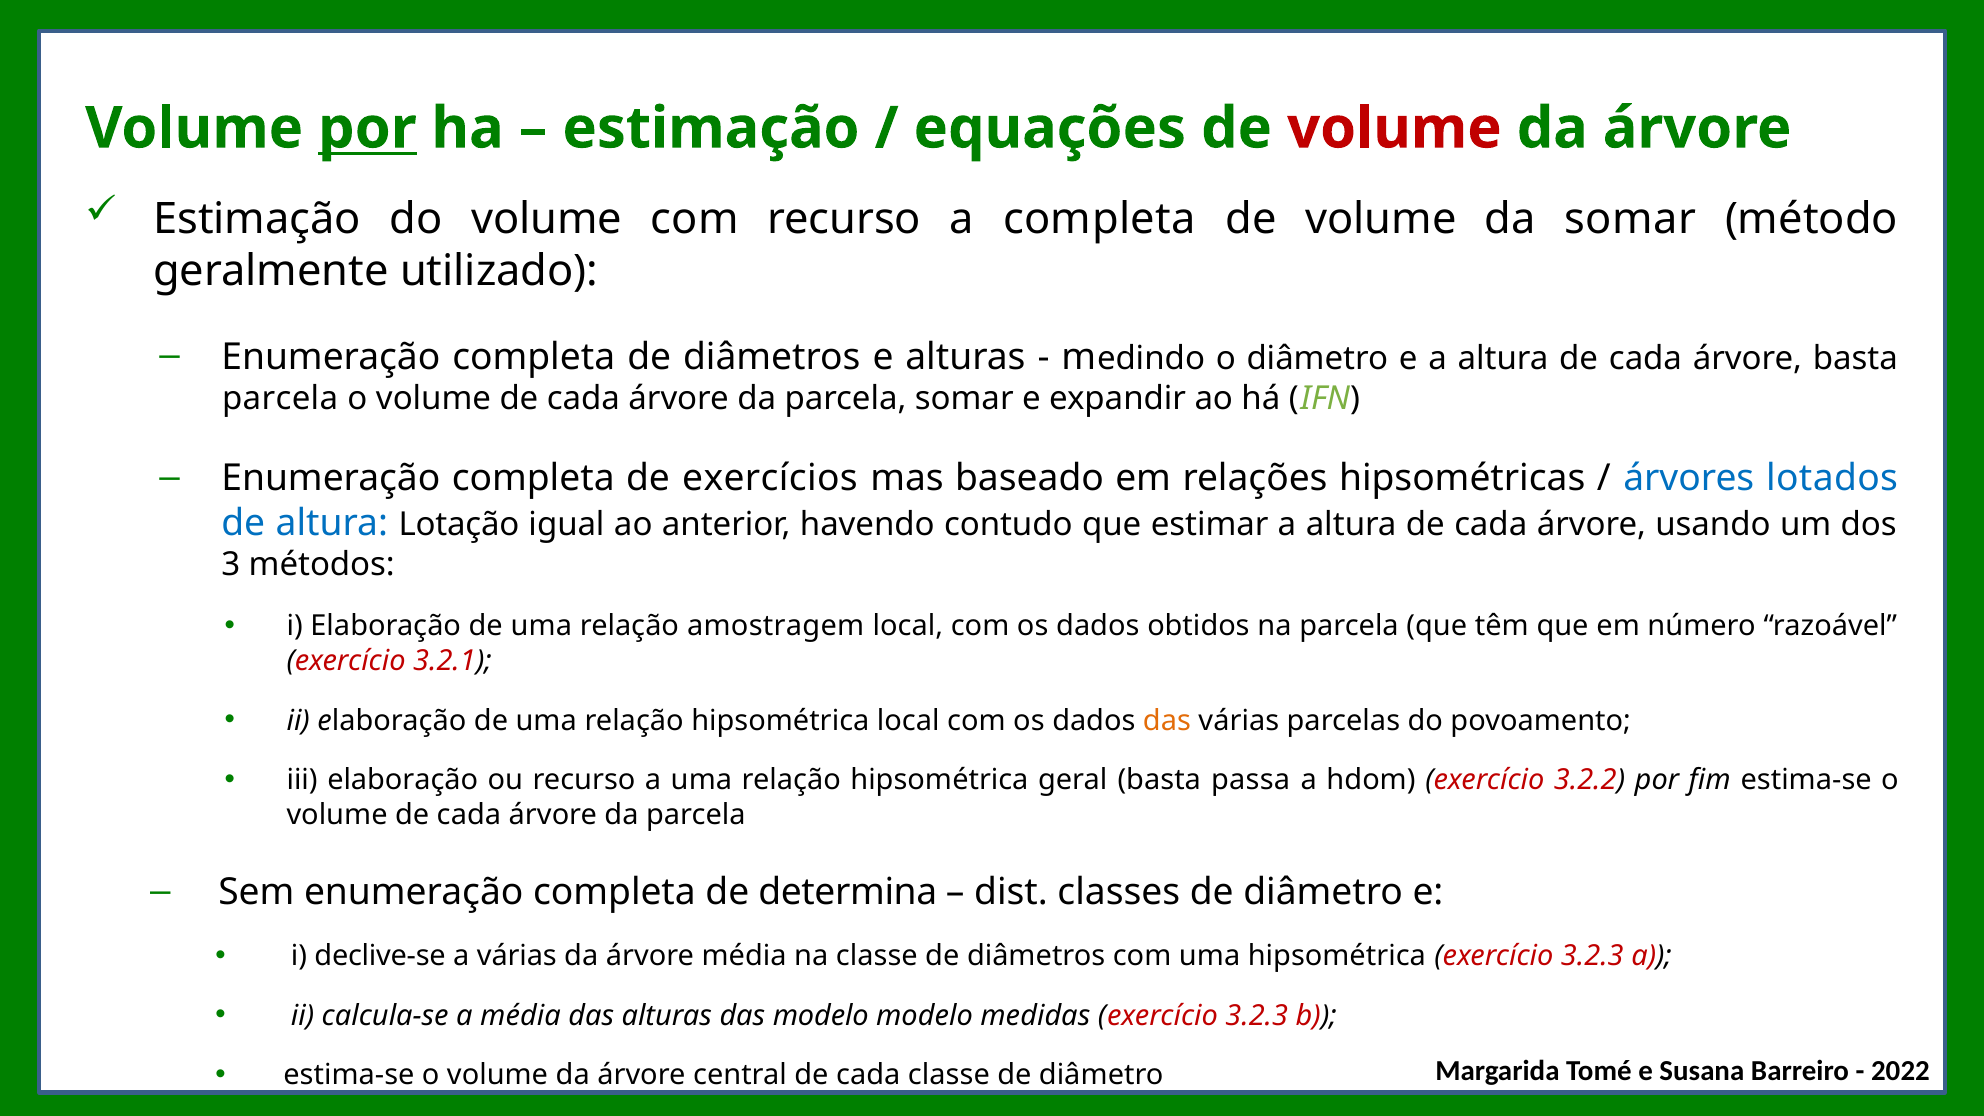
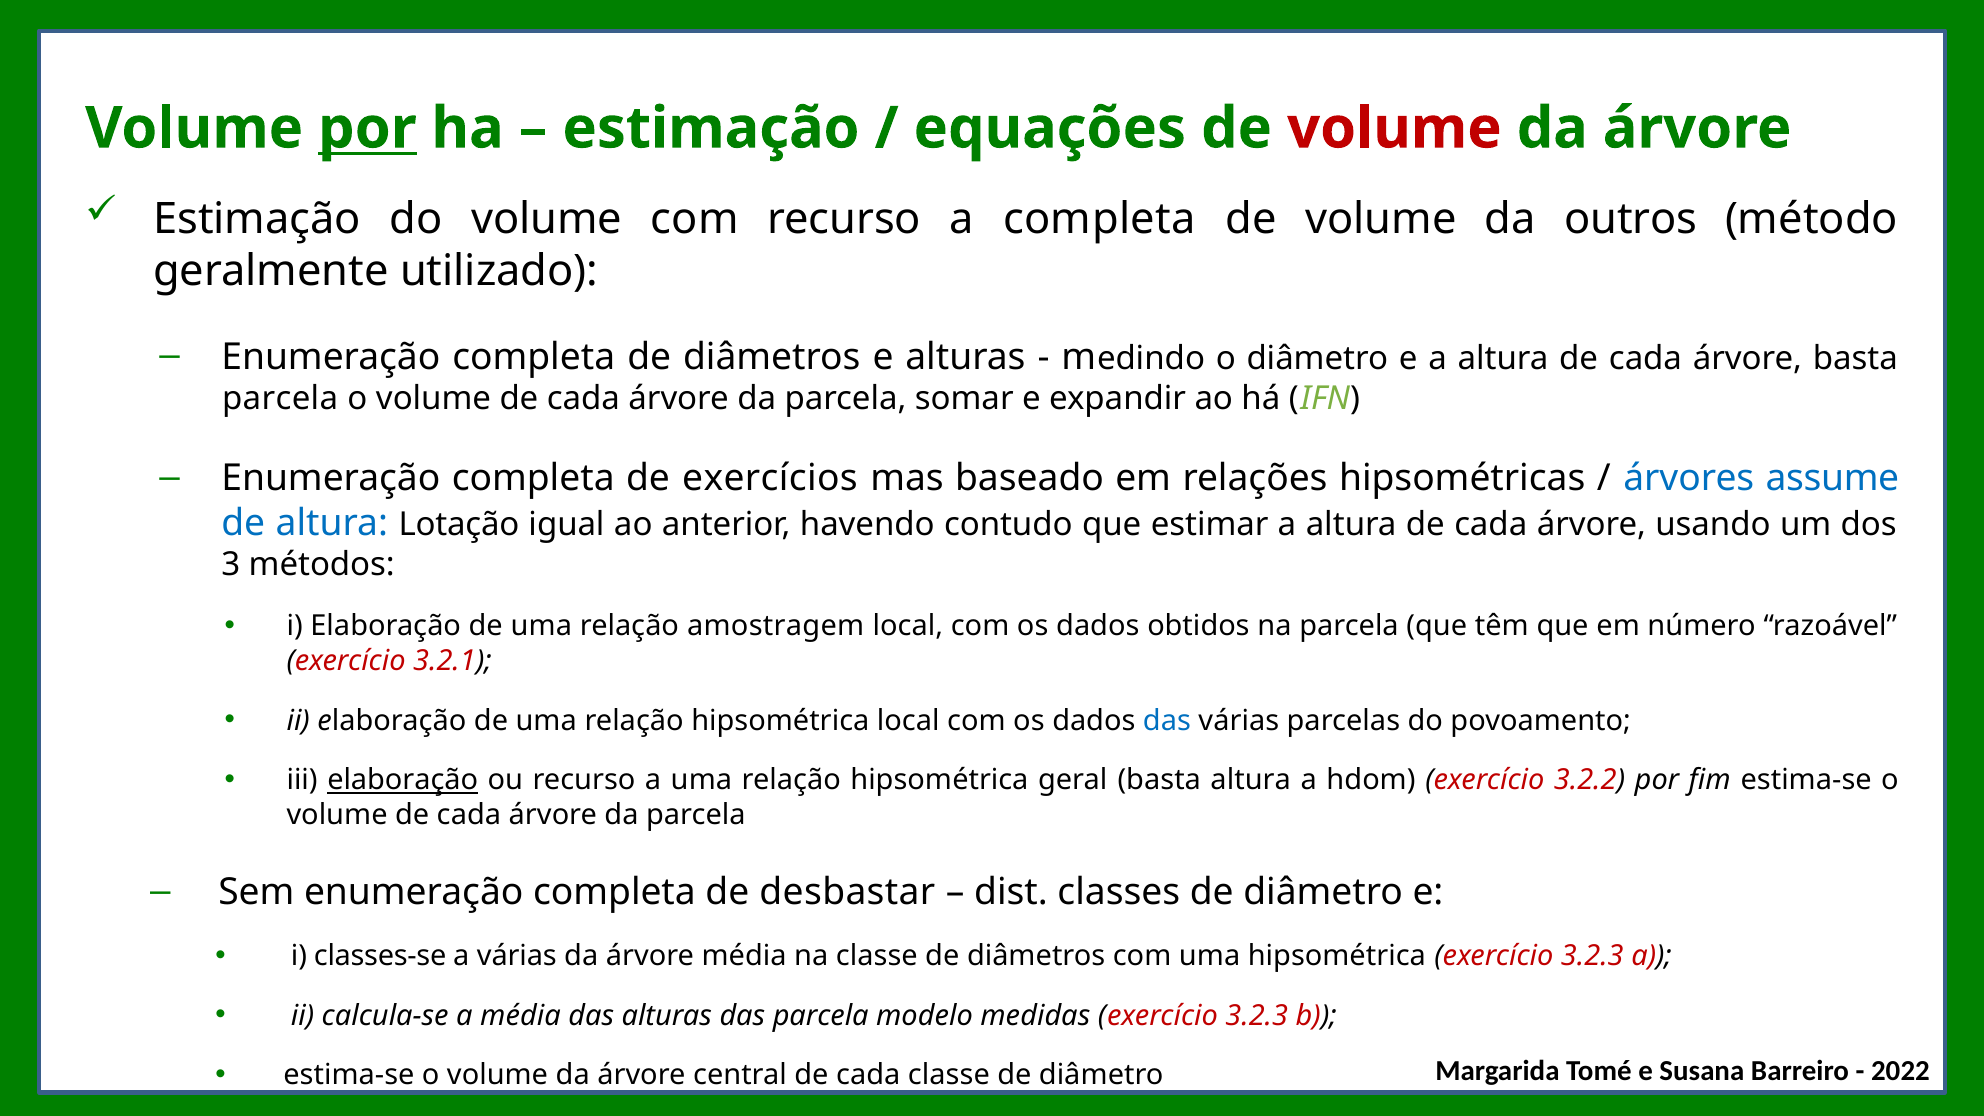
da somar: somar -> outros (1631, 220)
lotados: lotados -> assume (1832, 478)
das colour: orange -> blue (1167, 721)
elaboração underline: none -> present (403, 780)
basta passa: passa -> altura (1251, 780)
determina: determina -> desbastar (847, 892)
declive-se: declive-se -> classes-se (380, 956)
das modelo: modelo -> parcela (821, 1016)
